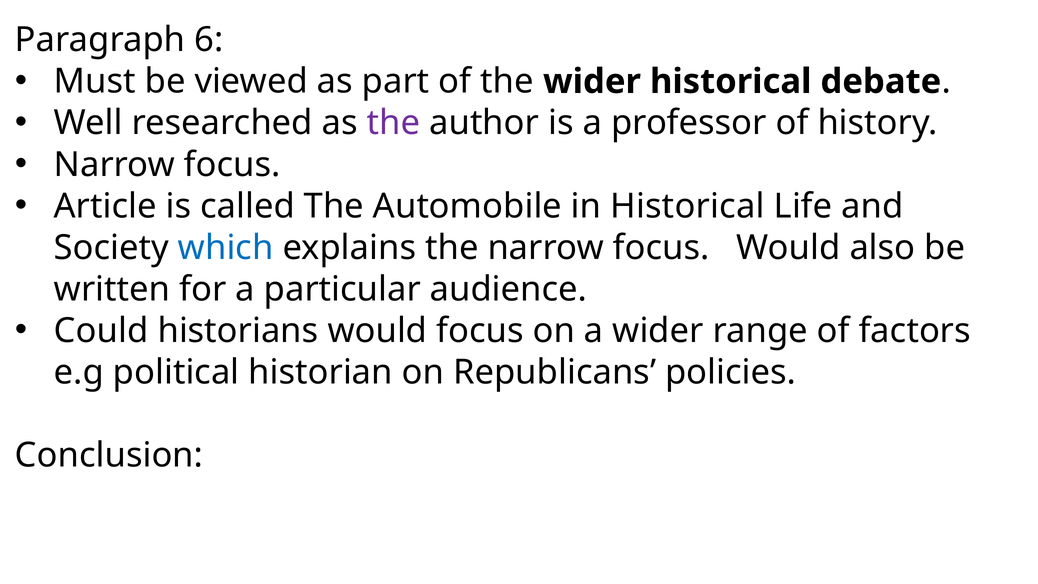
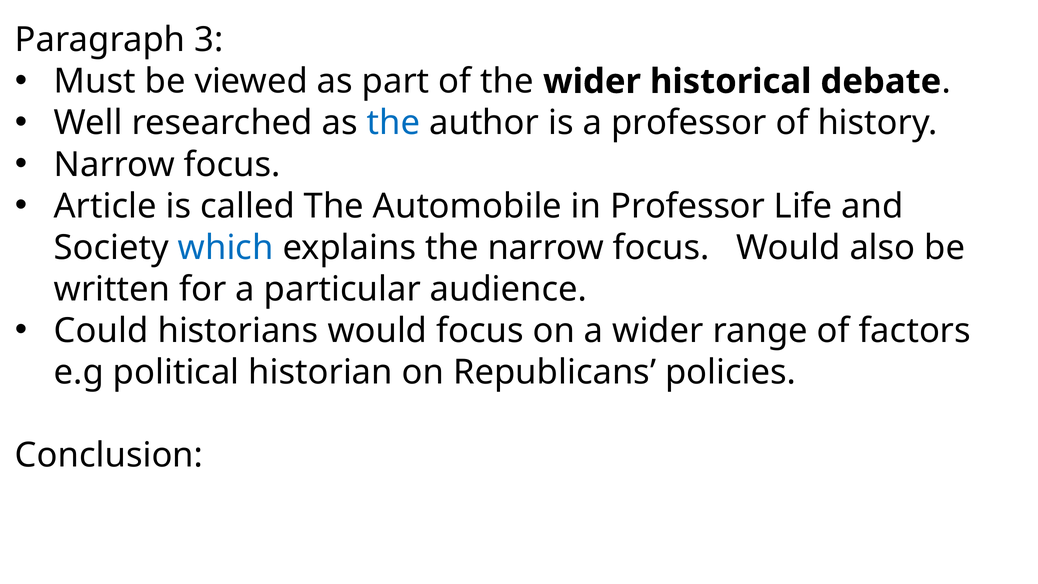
6: 6 -> 3 (209, 40)
the colour: purple -> blue (393, 123)
in Historical: Historical -> Professor (688, 206)
